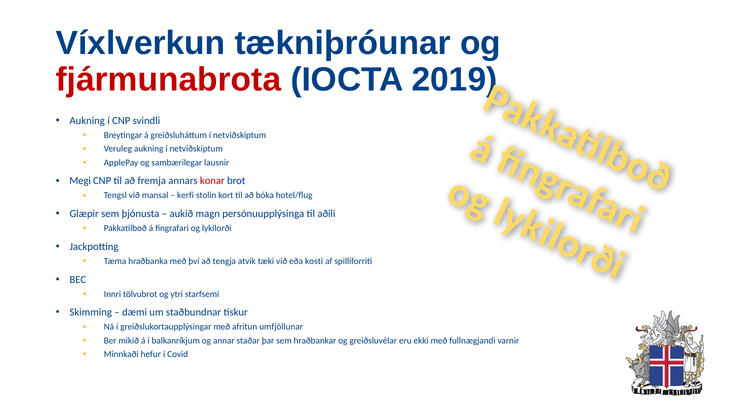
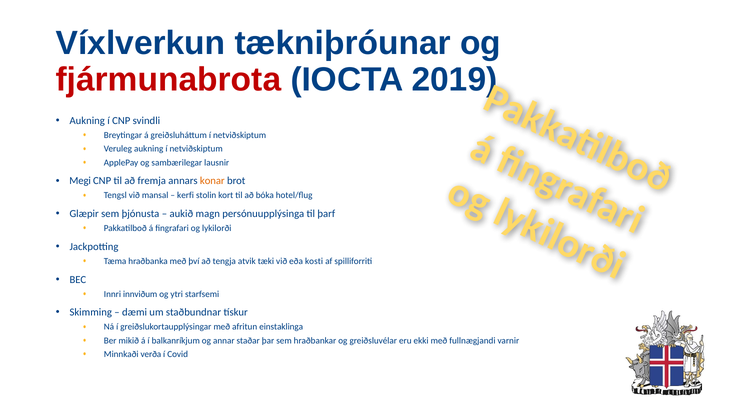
konar colour: red -> orange (212, 181)
aðili: aðili -> þarf (326, 214)
tölvubrot: tölvubrot -> innviðum (140, 294)
umfjöllunar: umfjöllunar -> einstaklinga (281, 327)
hefur: hefur -> verða (151, 354)
